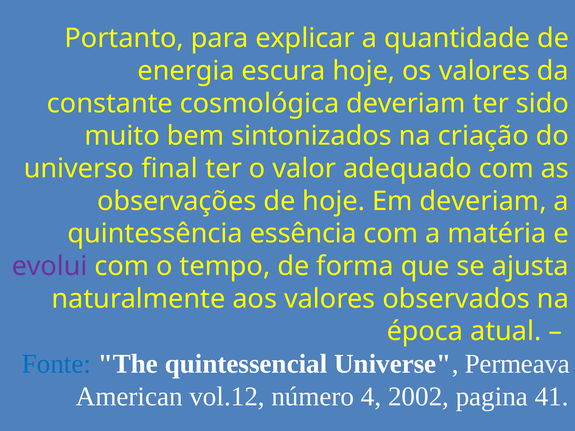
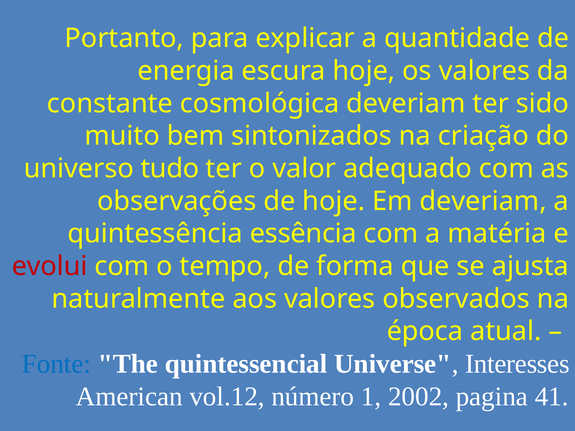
final: final -> tudo (170, 169)
evolui colour: purple -> red (50, 266)
Permeava: Permeava -> Interesses (517, 364)
4: 4 -> 1 (371, 397)
